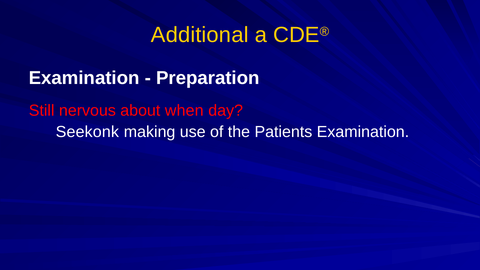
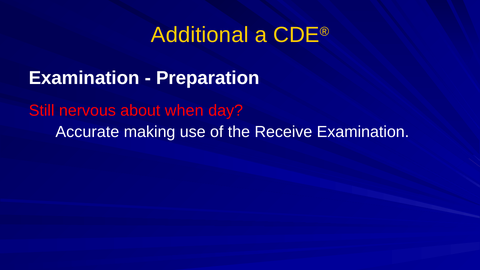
Seekonk: Seekonk -> Accurate (87, 132)
Patients: Patients -> Receive (283, 132)
